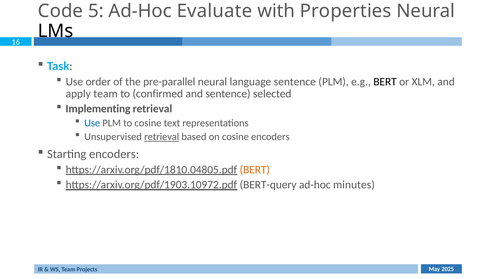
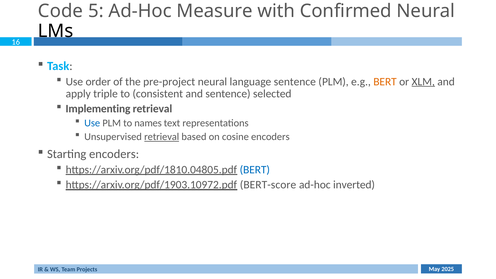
Evaluate: Evaluate -> Measure (215, 11)
Properties: Properties -> Confirmed (346, 11)
pre-parallel: pre-parallel -> pre-project (169, 82)
BERT colour: black -> orange (385, 82)
XLM underline: none -> present (423, 82)
apply team: team -> triple (106, 94)
confirmed: confirmed -> consistent (158, 94)
to cosine: cosine -> names (148, 123)
BERT colour: orange -> blue (255, 170)
BERT-query: BERT-query -> BERT-score (268, 185)
minutes: minutes -> inverted (354, 185)
